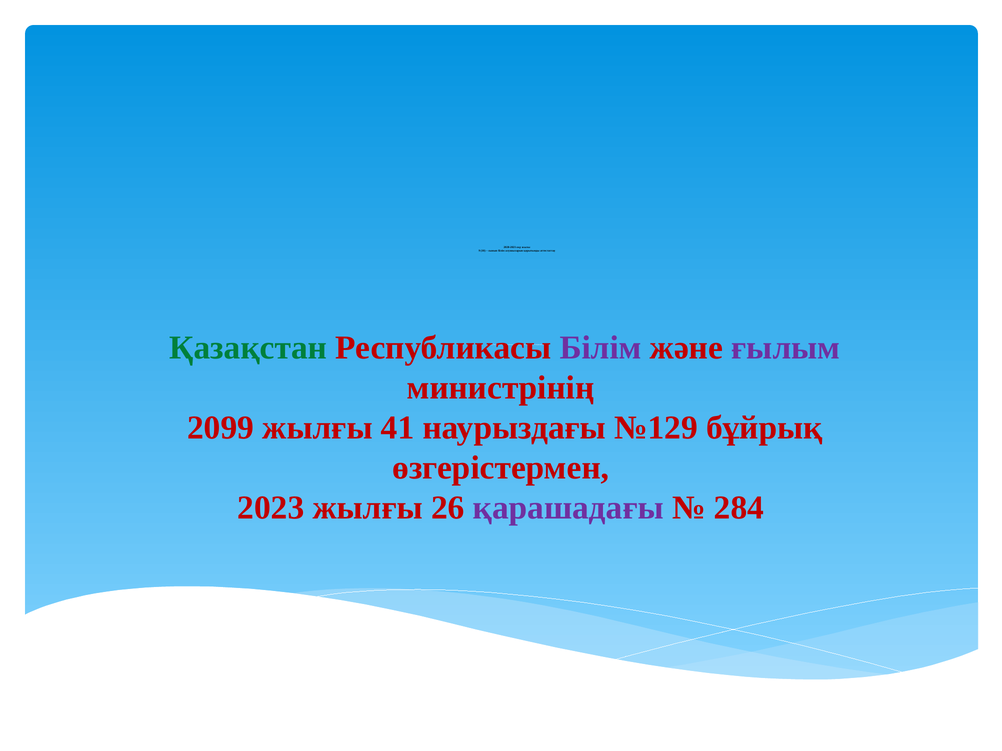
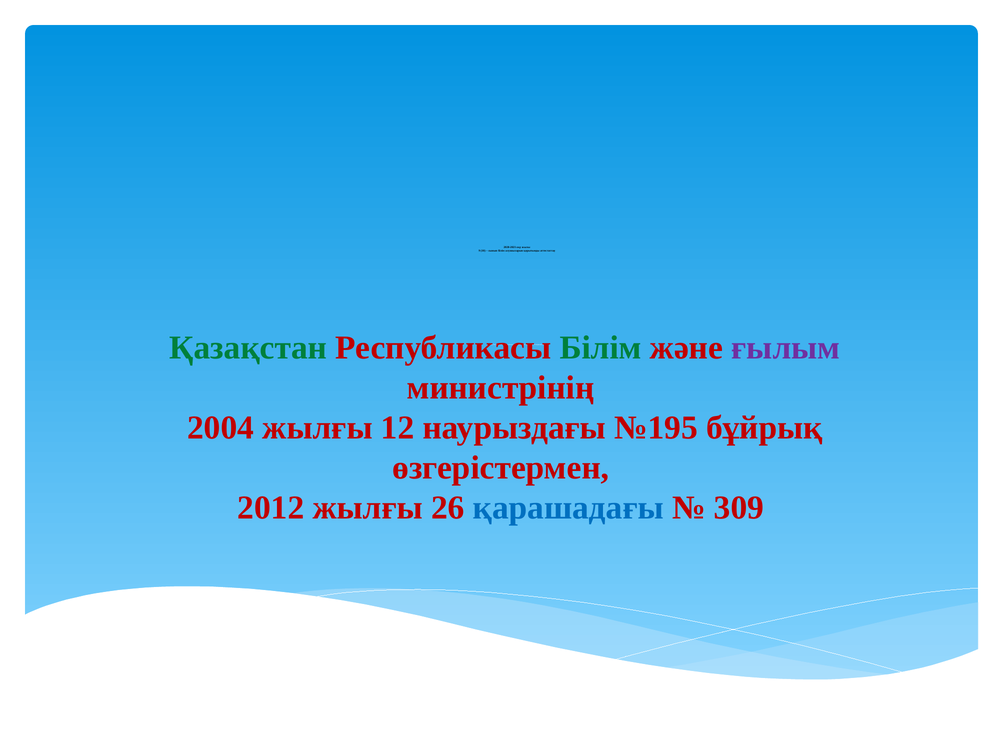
Білім colour: purple -> green (601, 348)
2099: 2099 -> 2004 (221, 428)
41: 41 -> 12 (398, 428)
№129: №129 -> №195 (656, 428)
2023: 2023 -> 2012 (271, 508)
қарашадағы colour: purple -> blue (568, 508)
284: 284 -> 309 (739, 508)
